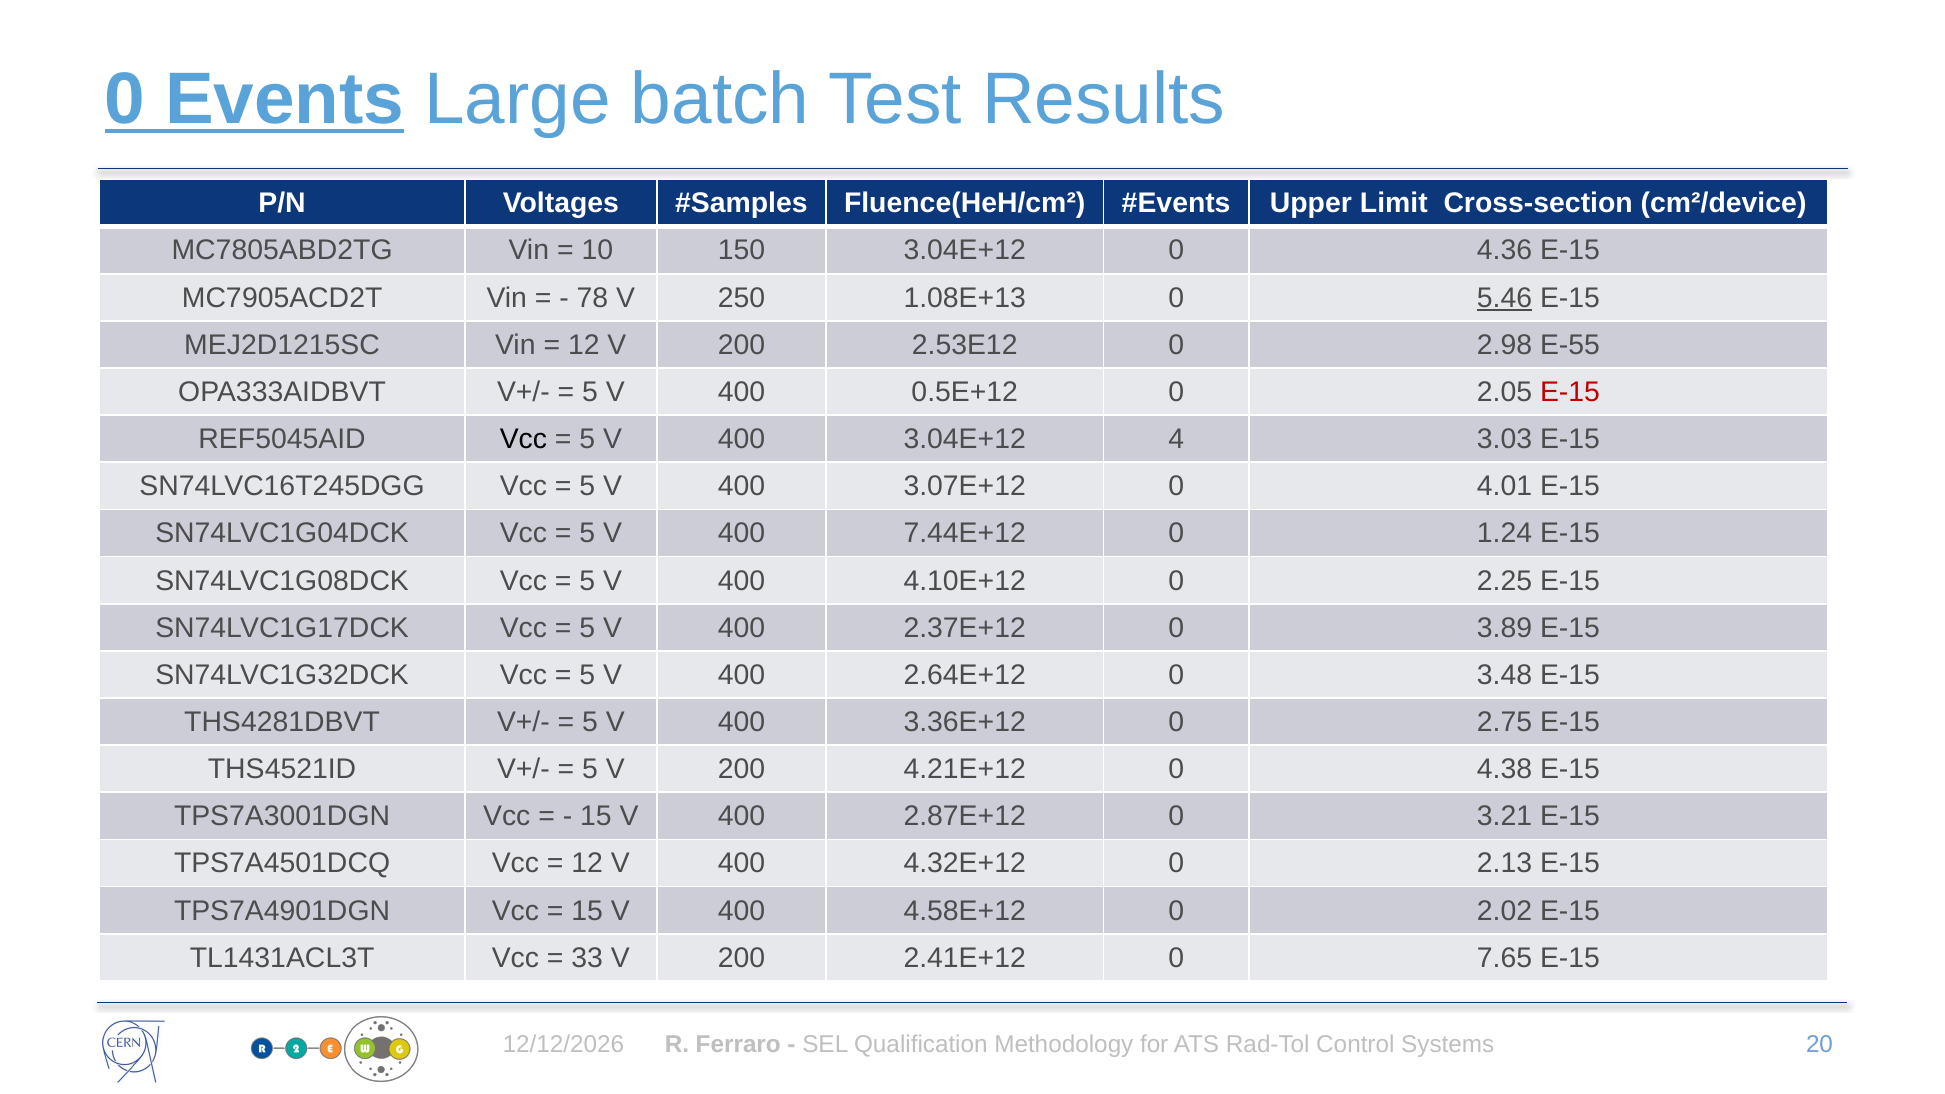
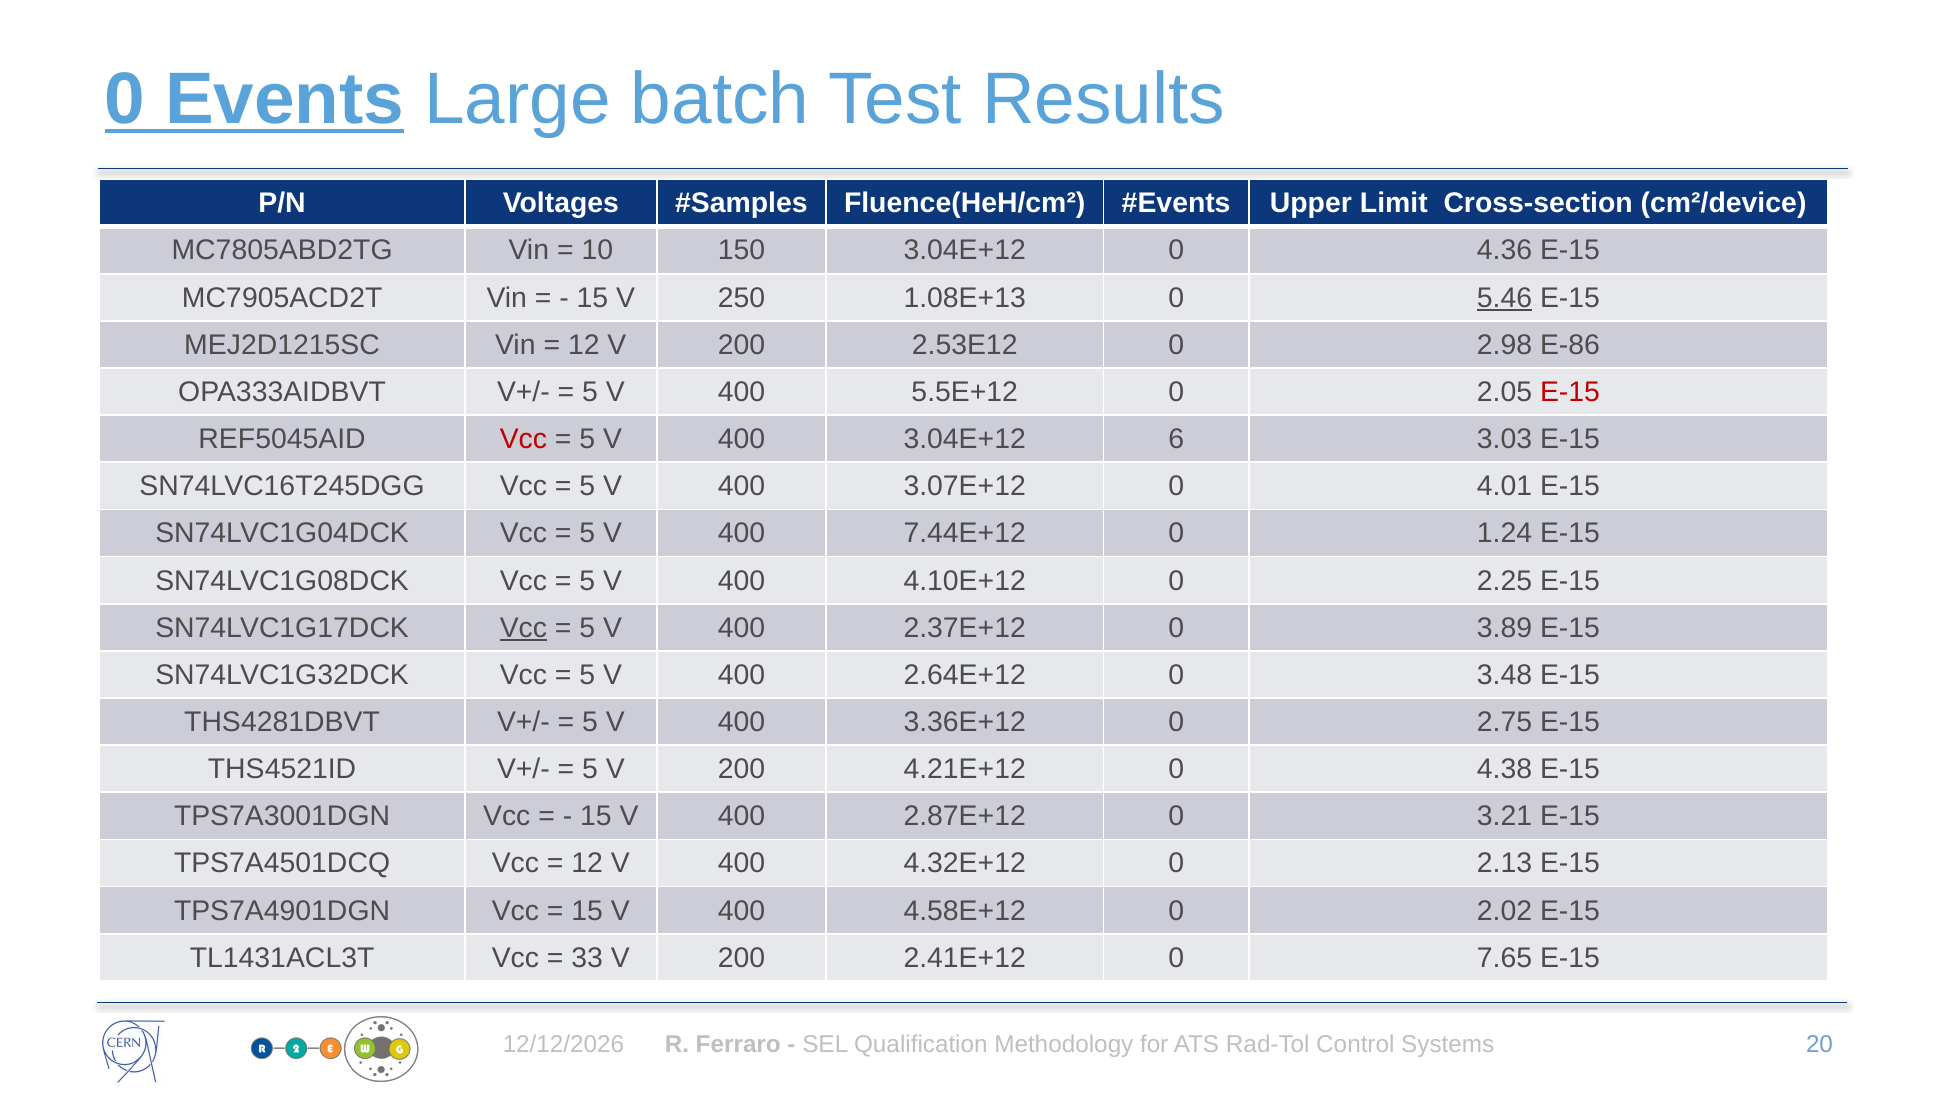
78: 78 -> 15 (592, 298)
E-55: E-55 -> E-86 (1570, 345)
0.5E+12: 0.5E+12 -> 5.5E+12 (965, 392)
Vcc colour: black -> red (523, 439)
4: 4 -> 6 (1176, 439)
Vcc underline: none -> present (523, 628)
